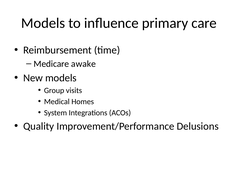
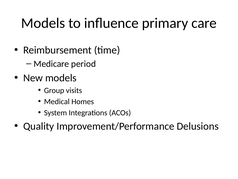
awake: awake -> period (83, 64)
